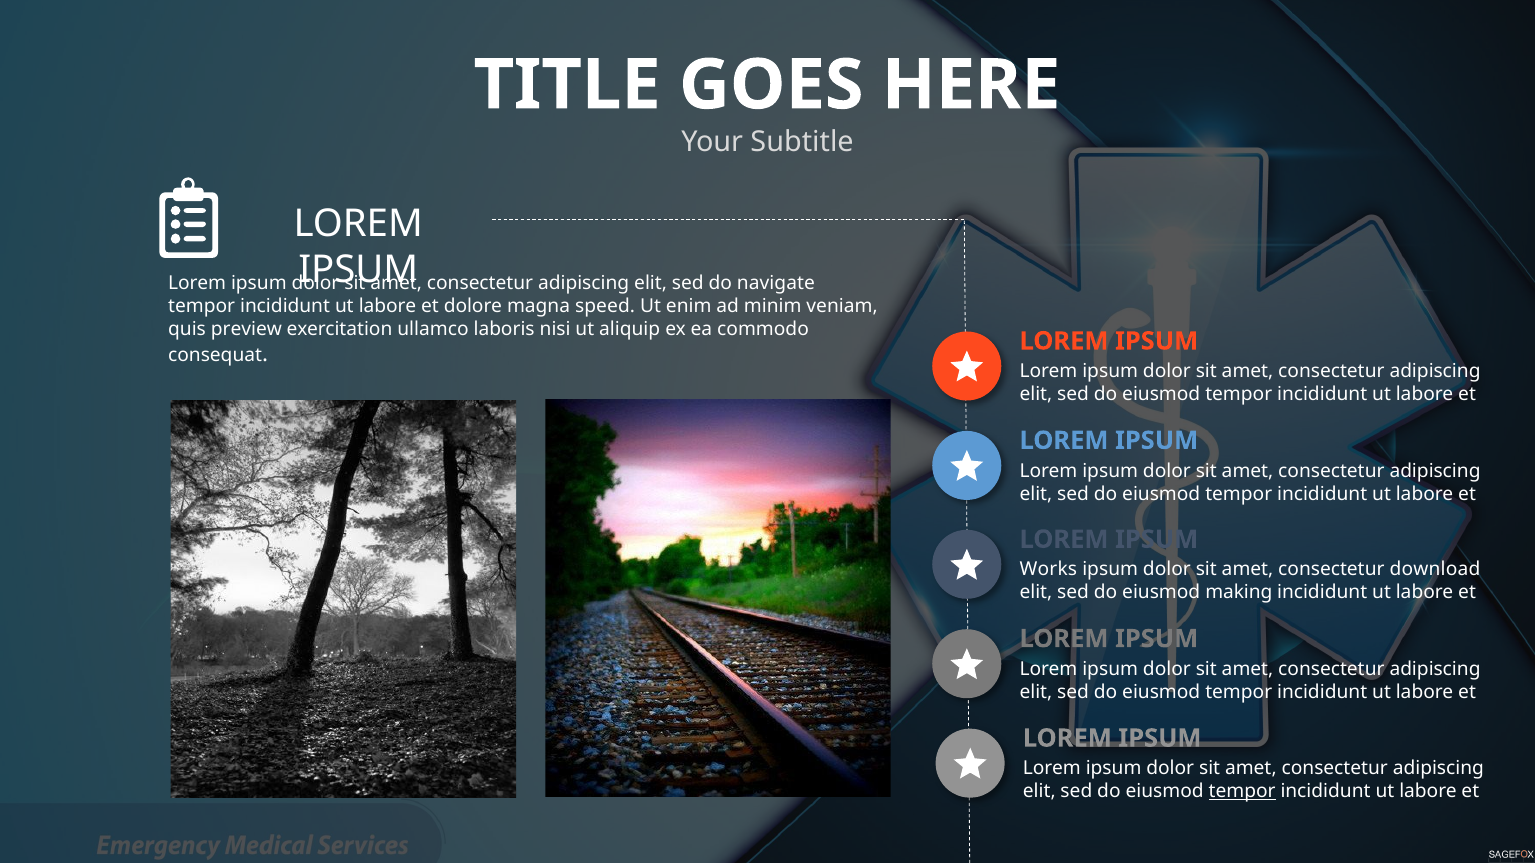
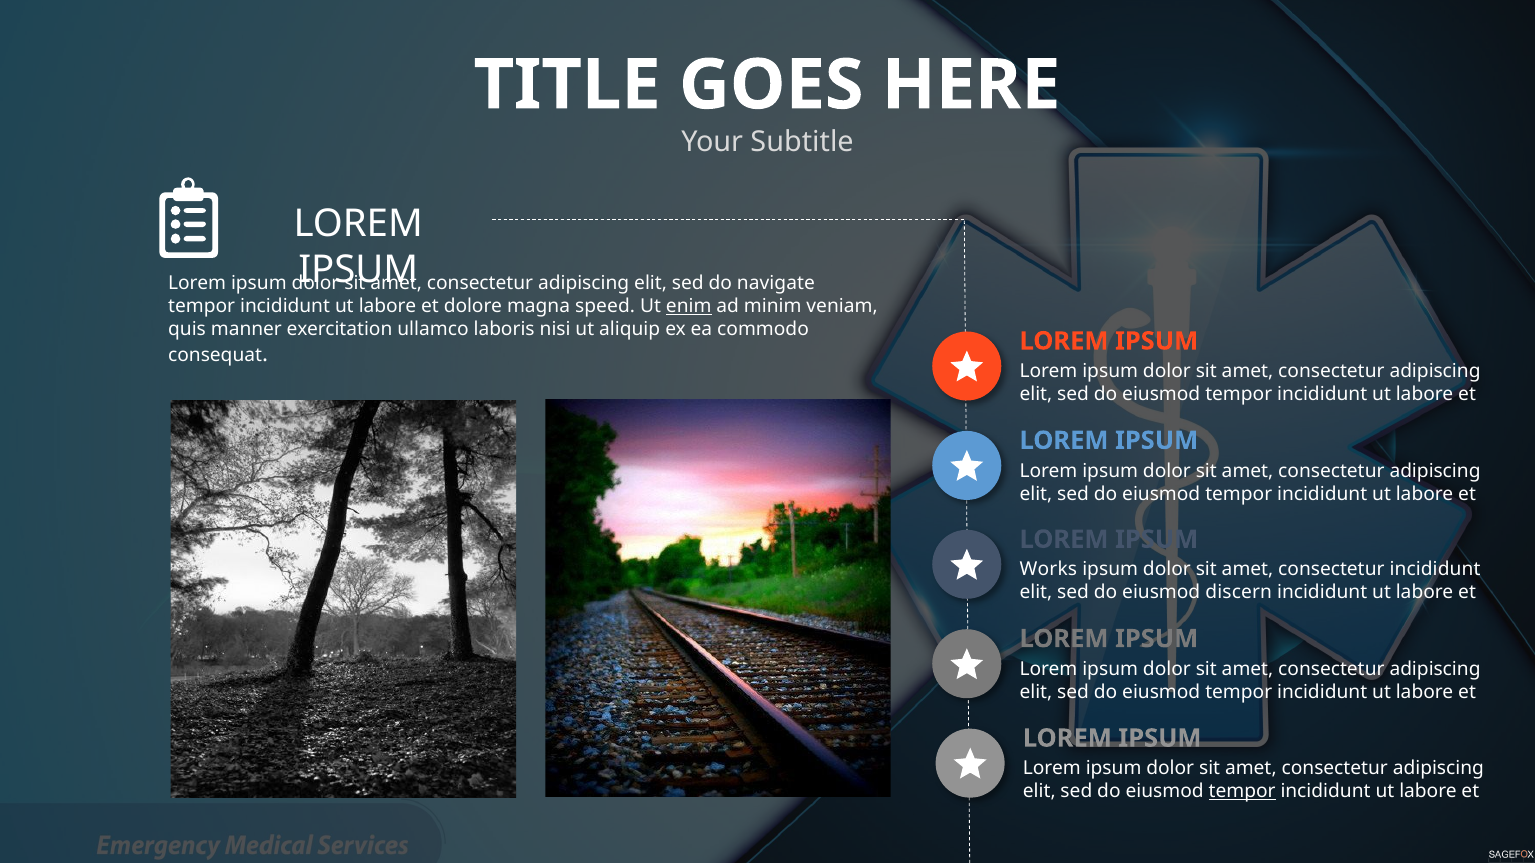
enim underline: none -> present (689, 306)
preview: preview -> manner (246, 329)
consectetur download: download -> incididunt (1435, 570)
making: making -> discern (1239, 593)
